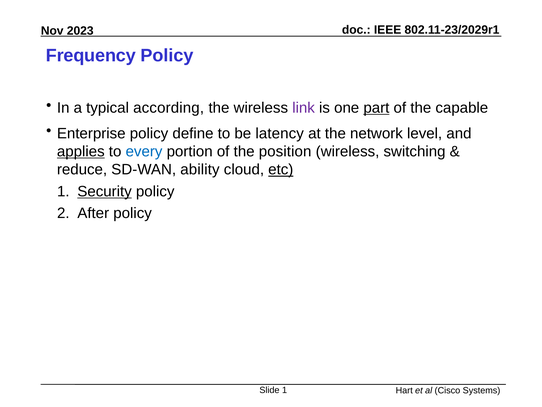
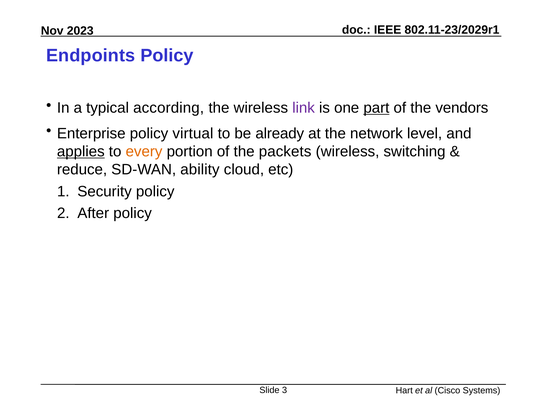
Frequency: Frequency -> Endpoints (91, 55)
capable: capable -> vendors (462, 108)
define: define -> virtual (193, 133)
latency: latency -> already (280, 133)
every colour: blue -> orange (144, 151)
position: position -> packets (285, 151)
etc underline: present -> none (281, 169)
Security underline: present -> none (105, 191)
Slide 1: 1 -> 3 (285, 390)
